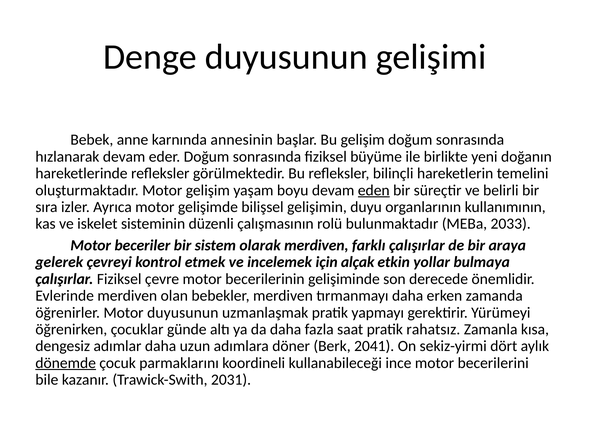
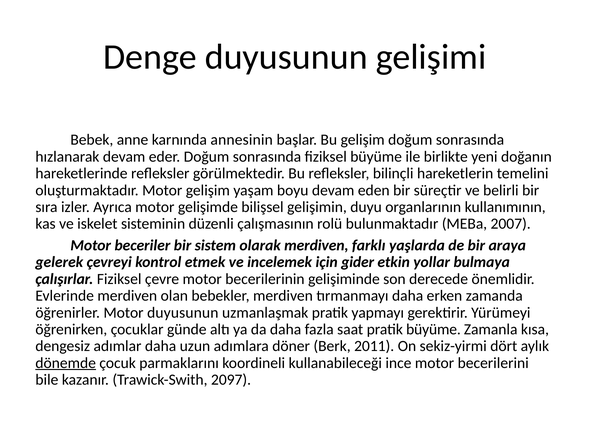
eden underline: present -> none (374, 190)
2033: 2033 -> 2007 (511, 224)
farklı çalışırlar: çalışırlar -> yaşlarda (417, 246)
alçak: alçak -> gider (358, 262)
pratik rahatsız: rahatsız -> büyüme (433, 330)
2041: 2041 -> 2011 (374, 347)
2031: 2031 -> 2097 (231, 380)
